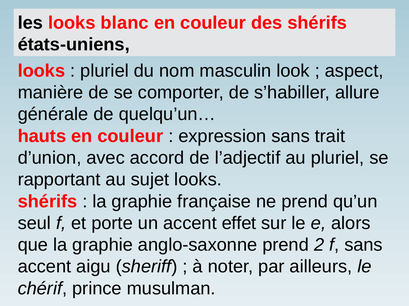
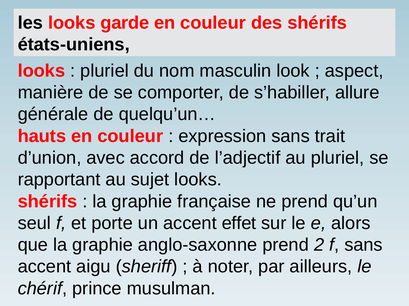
blanc: blanc -> garde (125, 23)
